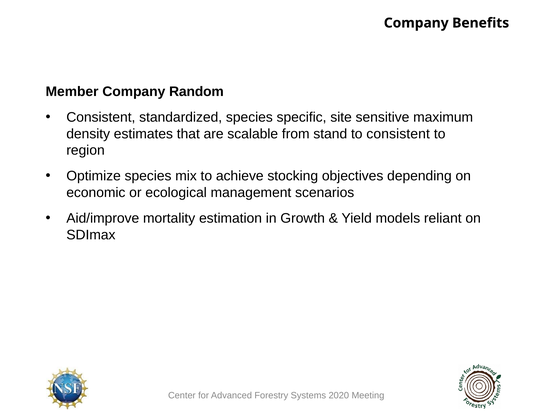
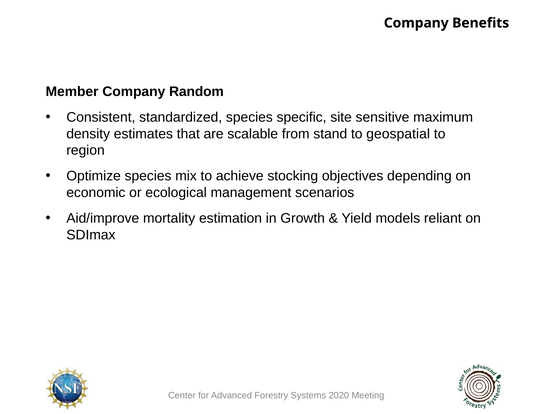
to consistent: consistent -> geospatial (398, 134)
